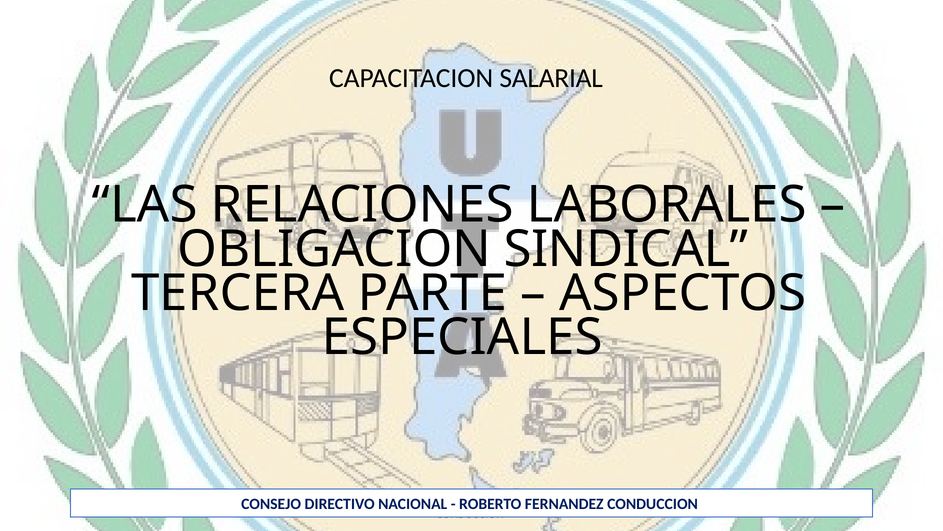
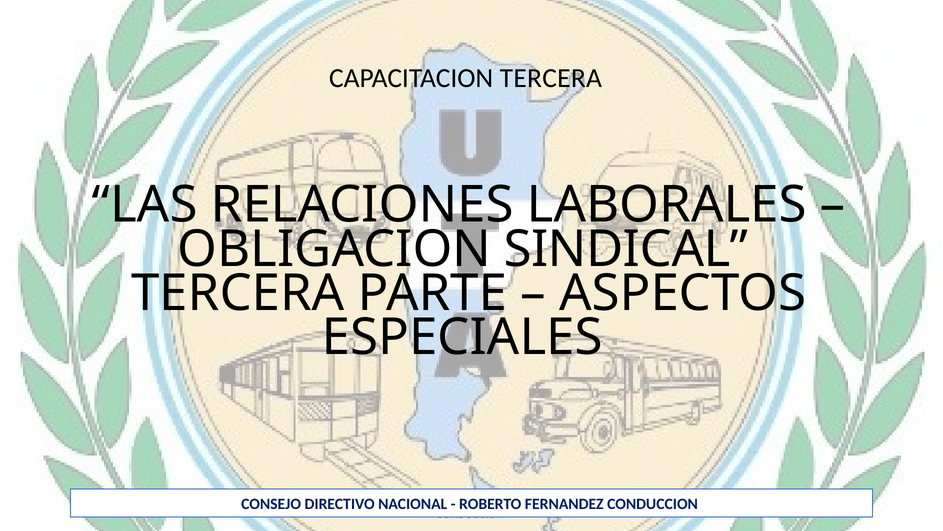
CAPACITACION SALARIAL: SALARIAL -> TERCERA (551, 78)
